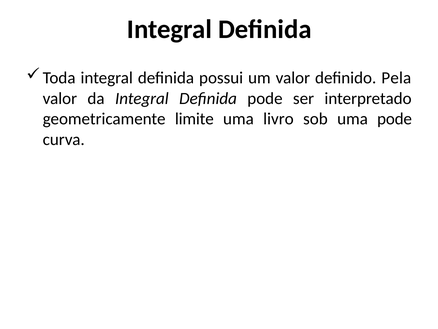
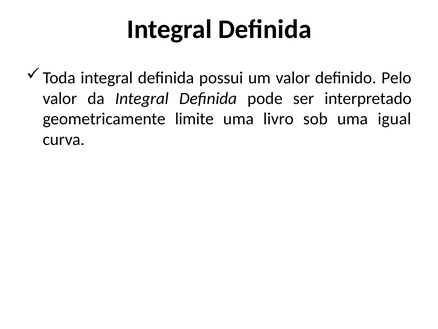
Pela: Pela -> Pelo (396, 78)
uma pode: pode -> igual (394, 119)
